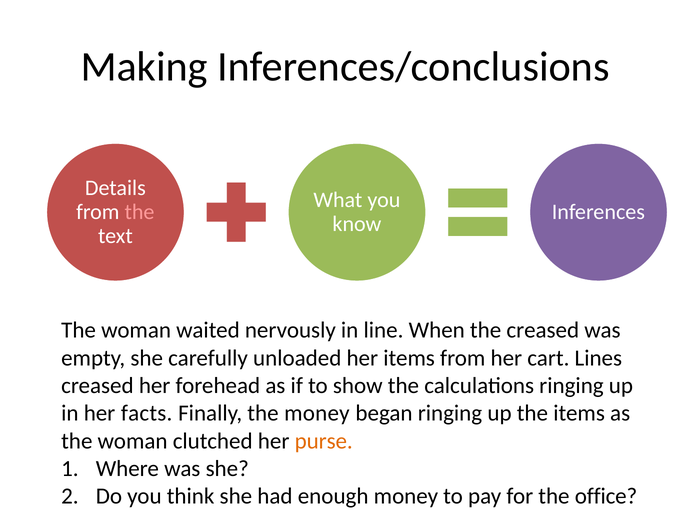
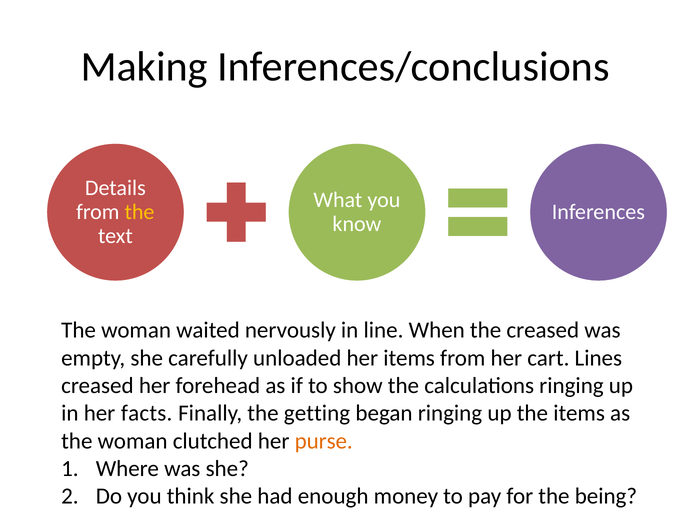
the colour: pink -> yellow (139, 212)
the money: money -> getting (317, 413)
office: office -> being (606, 496)
